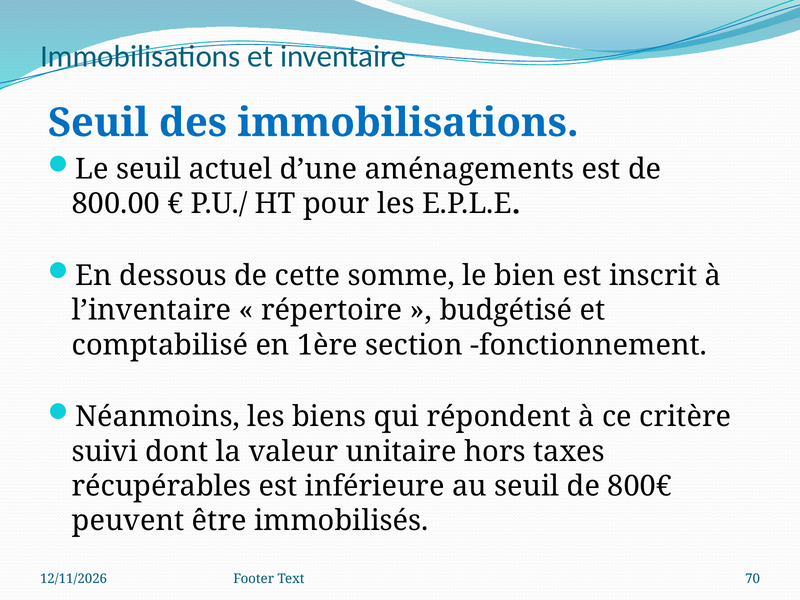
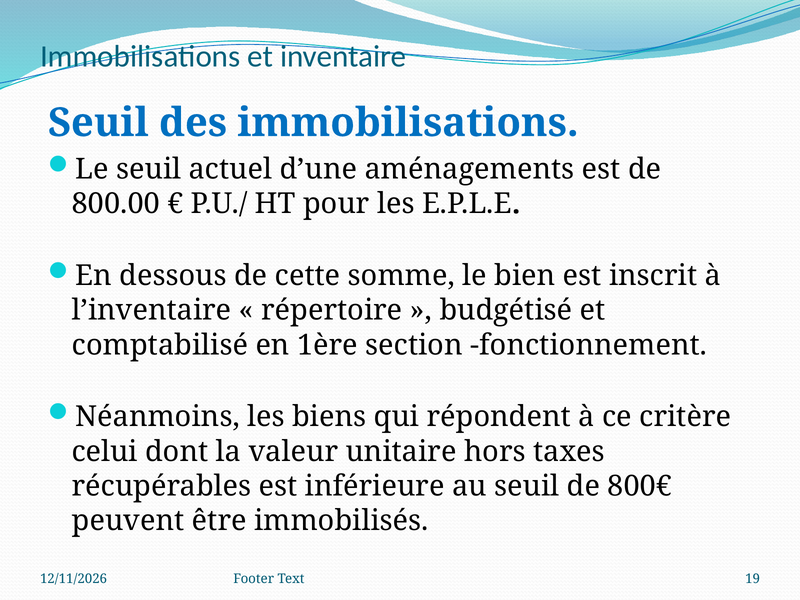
suivi: suivi -> celui (105, 451)
70: 70 -> 19 (753, 579)
